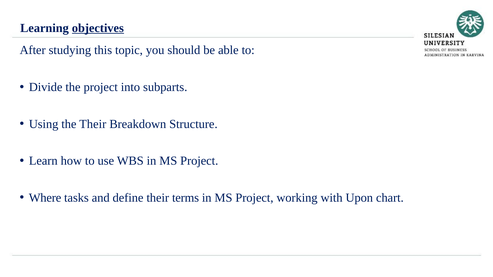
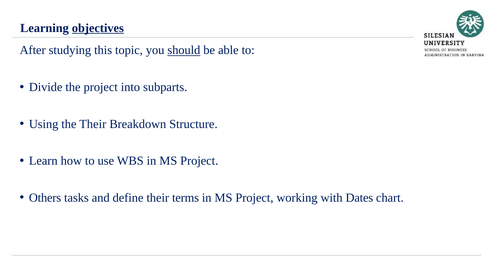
should underline: none -> present (184, 50)
Where: Where -> Others (45, 198)
Upon: Upon -> Dates (359, 198)
